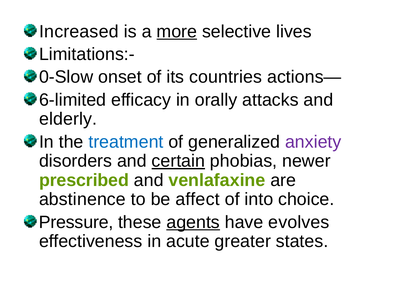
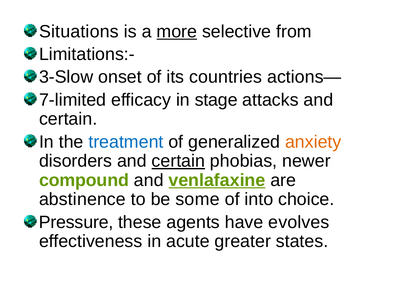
Increased: Increased -> Situations (79, 32)
lives: lives -> from (294, 32)
0-Slow: 0-Slow -> 3-Slow (66, 77)
6-limited: 6-limited -> 7-limited (73, 100)
orally: orally -> stage (216, 100)
elderly: elderly -> certain (68, 119)
anxiety colour: purple -> orange (313, 142)
prescribed: prescribed -> compound (84, 180)
venlafaxine underline: none -> present (217, 180)
affect: affect -> some (198, 199)
agents underline: present -> none (193, 222)
